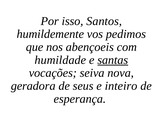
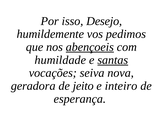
Santos: Santos -> Desejo (104, 21)
abençoeis underline: none -> present (90, 47)
seus: seus -> jeito (83, 86)
